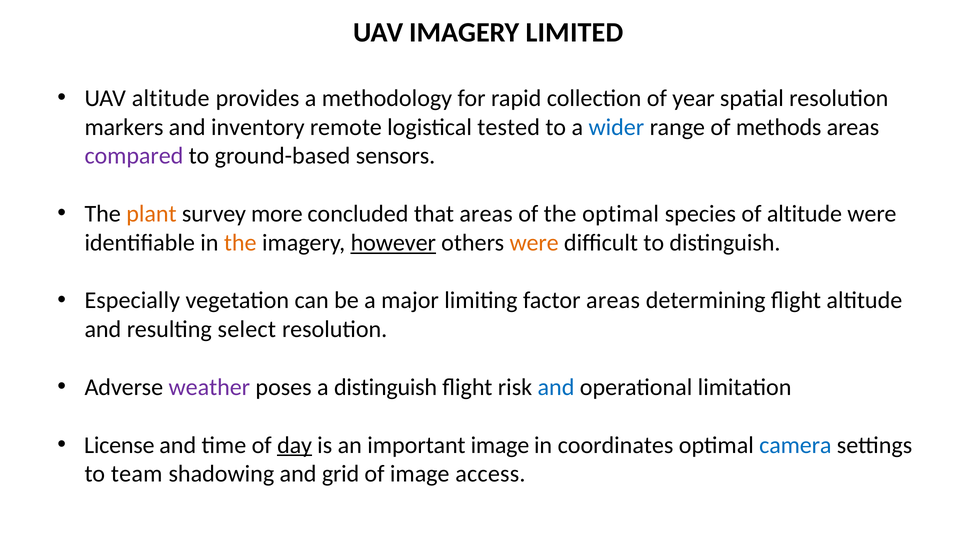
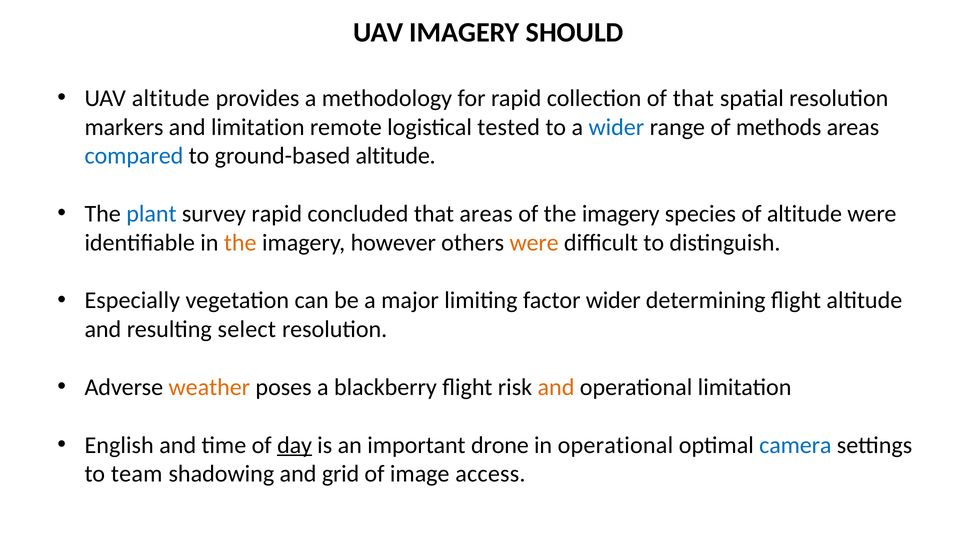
LIMITED: LIMITED -> SHOULD (575, 33)
of year: year -> that (693, 98)
and inventory: inventory -> limitation (258, 127)
compared colour: purple -> blue (134, 156)
ground-based sensors: sensors -> altitude (396, 156)
plant colour: orange -> blue (151, 214)
survey more: more -> rapid (277, 214)
of the optimal: optimal -> imagery (621, 214)
however underline: present -> none (393, 243)
factor areas: areas -> wider (613, 301)
weather colour: purple -> orange (209, 387)
a distinguish: distinguish -> blackberry (385, 387)
and colour: blue -> orange (556, 387)
License: License -> English (119, 445)
important image: image -> drone (500, 445)
in coordinates: coordinates -> operational (615, 445)
